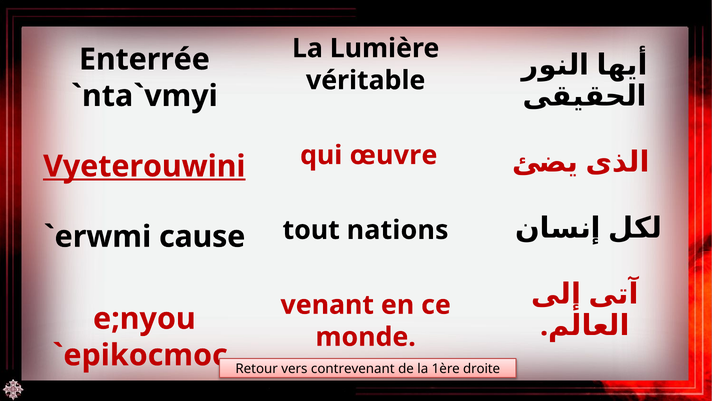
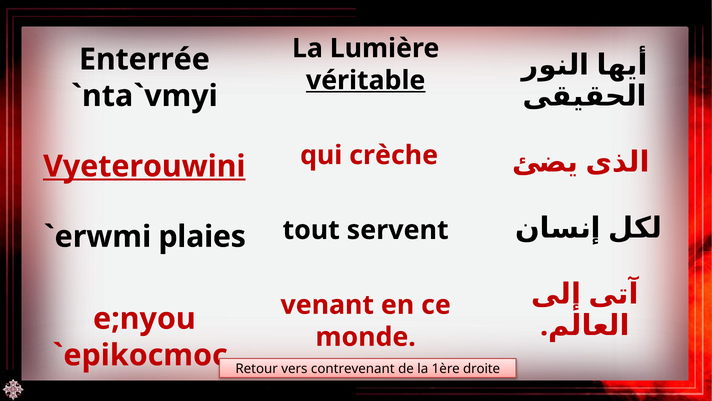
véritable underline: none -> present (366, 80)
œuvre: œuvre -> crèche (394, 155)
nations: nations -> servent (398, 230)
cause: cause -> plaies (202, 236)
